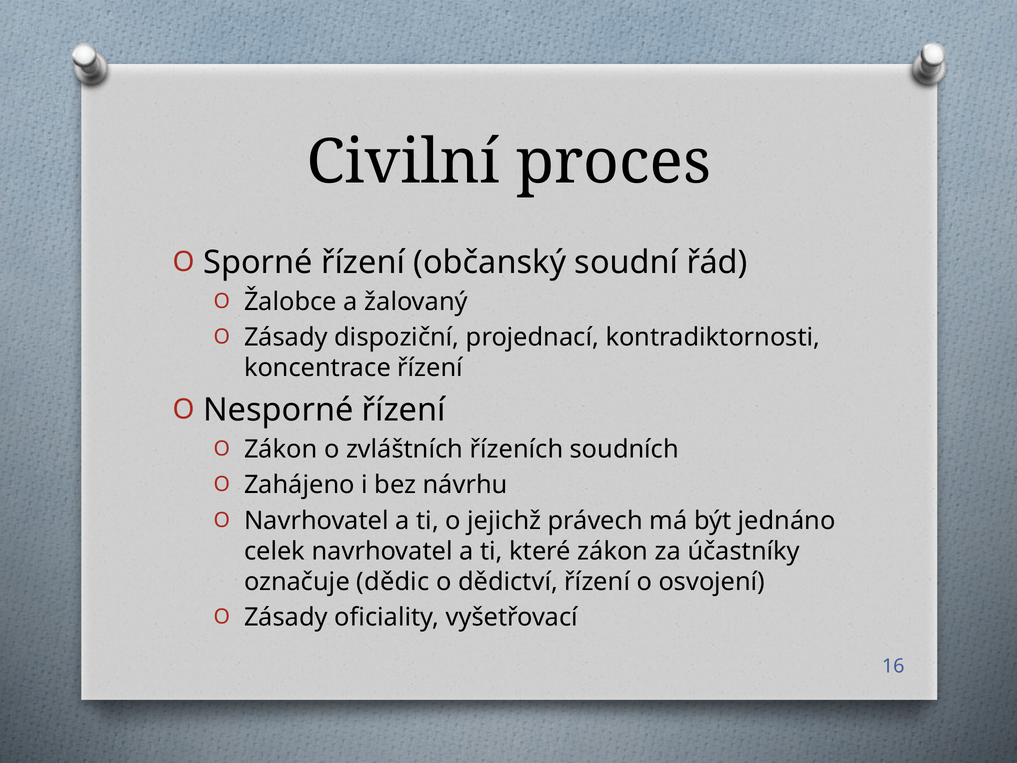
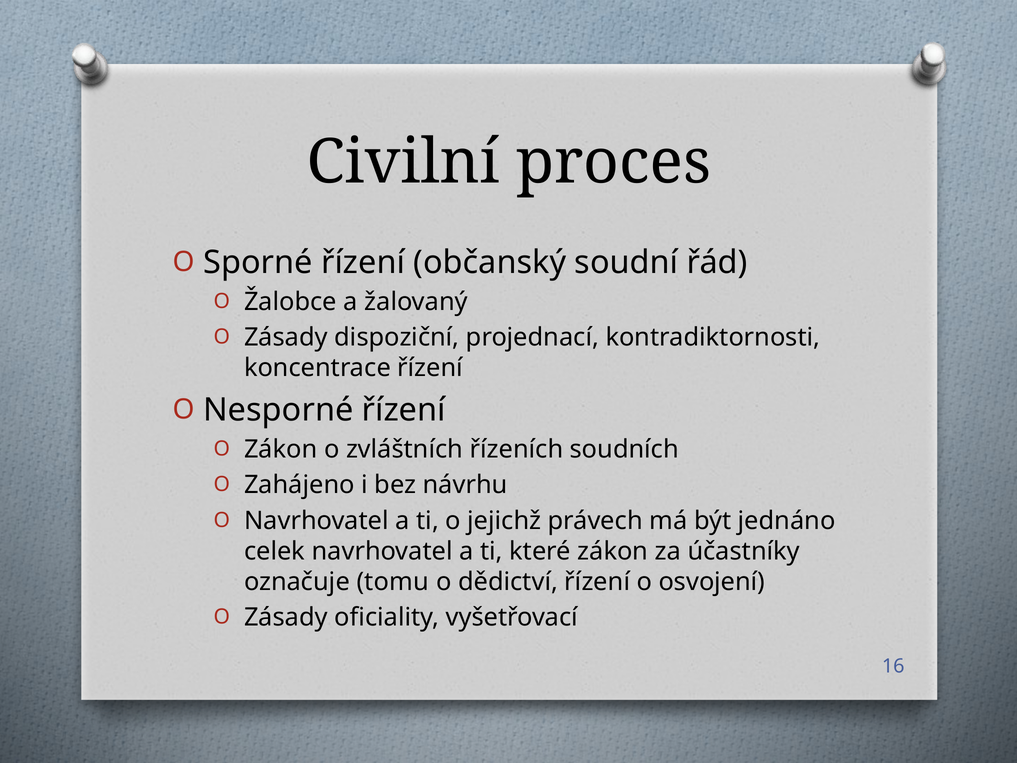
dědic: dědic -> tomu (393, 582)
